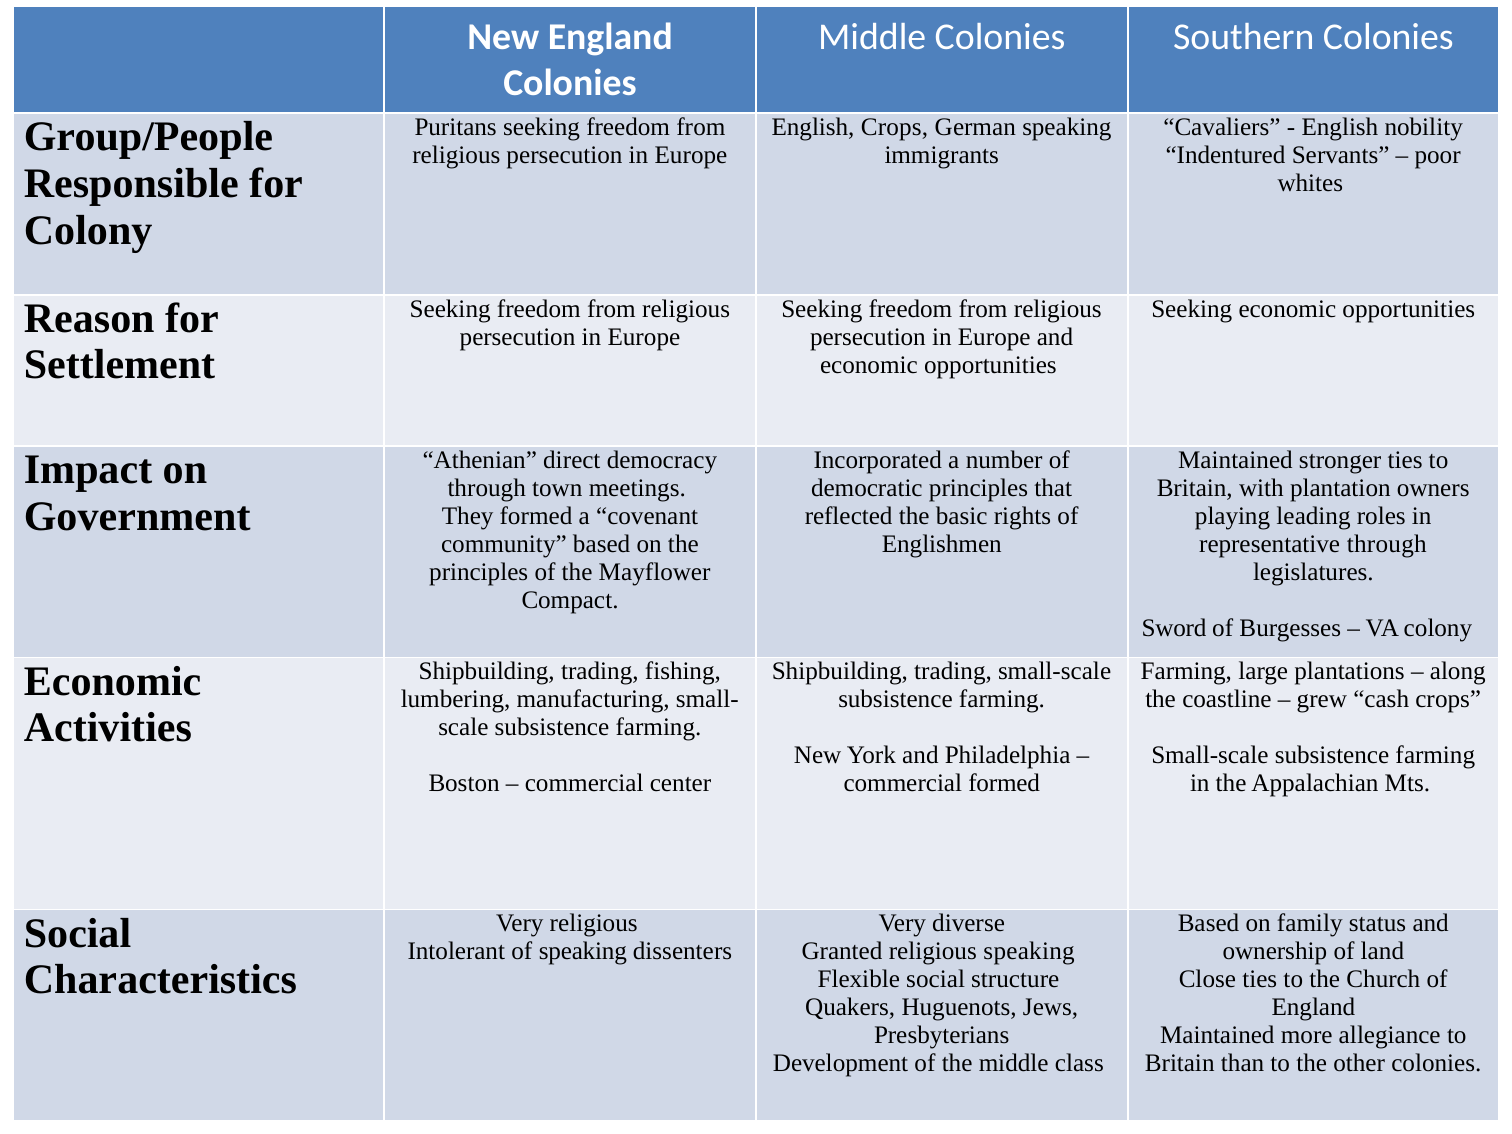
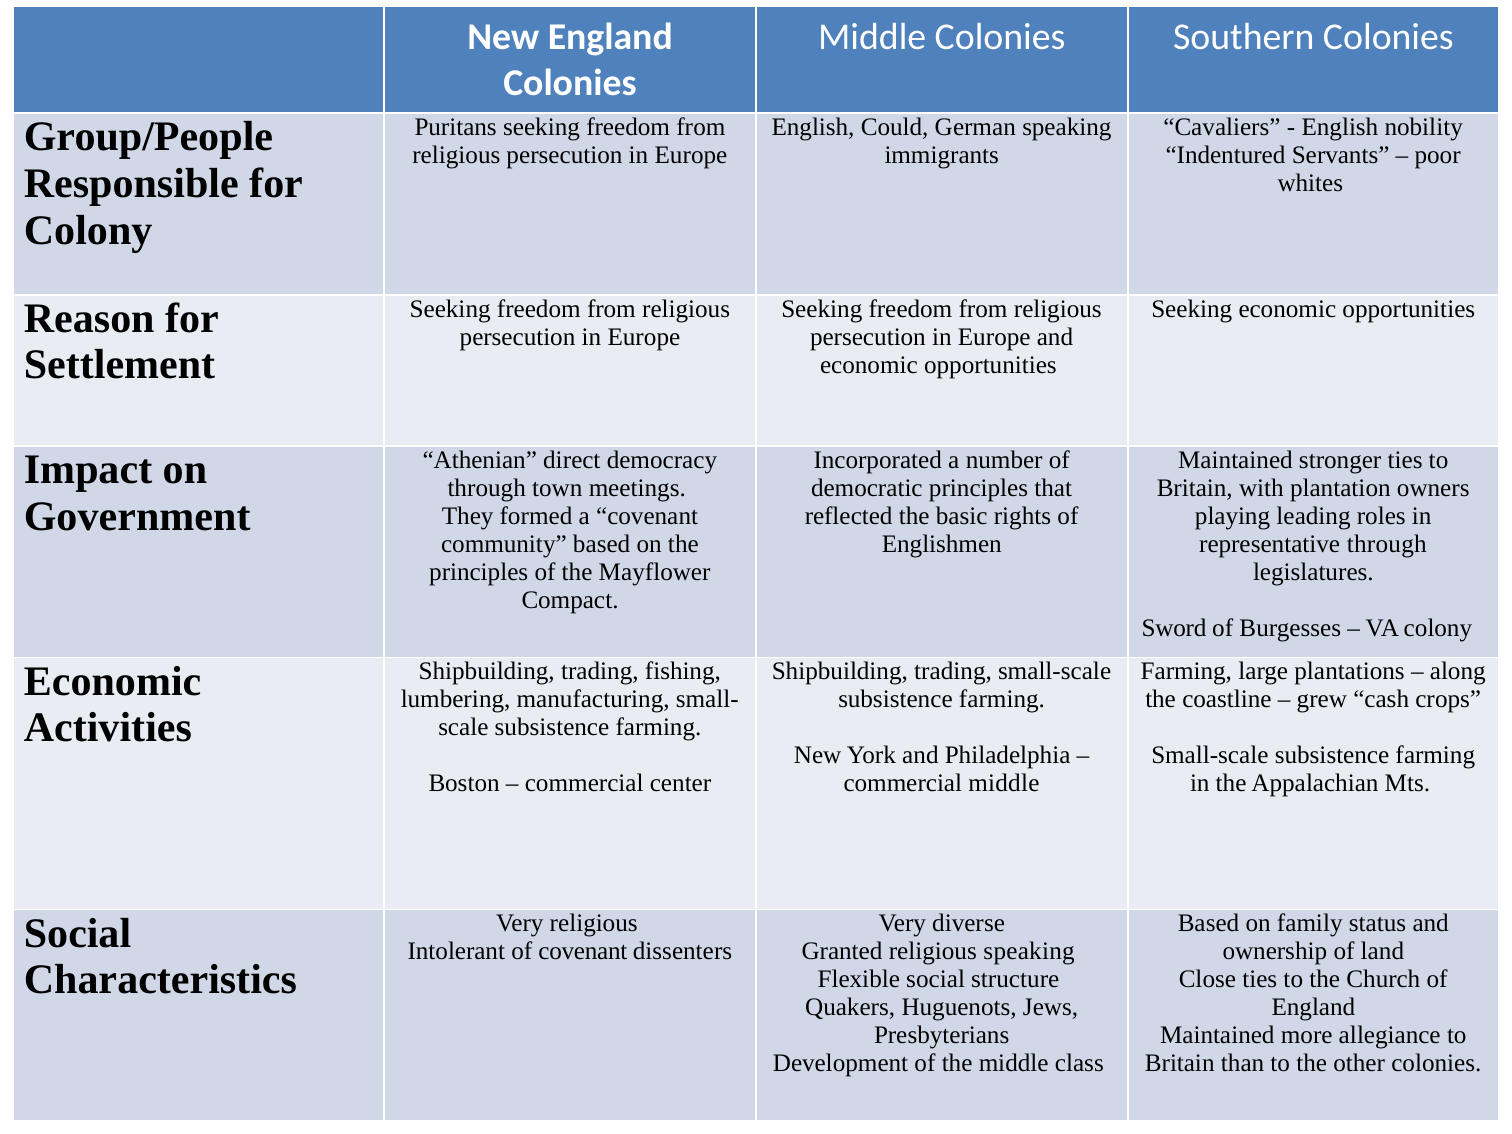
English Crops: Crops -> Could (895, 127)
commercial formed: formed -> middle (1004, 784)
of speaking: speaking -> covenant (583, 952)
